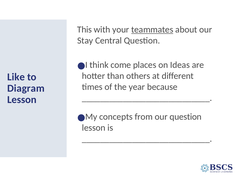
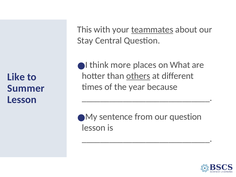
come: come -> more (121, 65)
Ideas: Ideas -> What (180, 65)
others underline: none -> present (138, 76)
Diagram: Diagram -> Summer (26, 88)
concepts: concepts -> sentence (116, 117)
